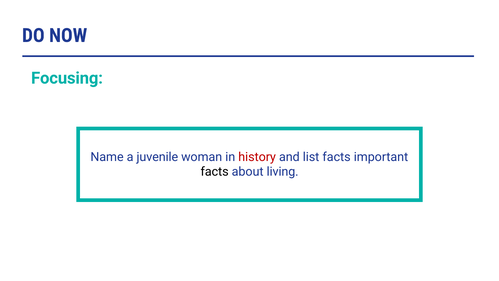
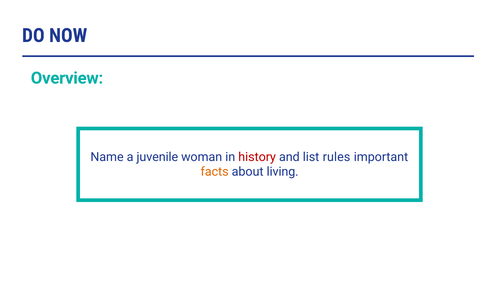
Focusing: Focusing -> Overview (67, 78)
list facts: facts -> rules (337, 157)
facts colour: black -> orange (215, 172)
